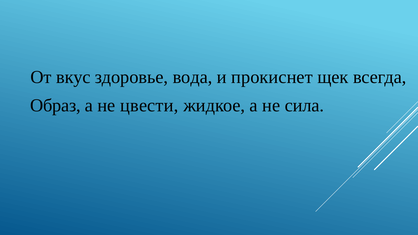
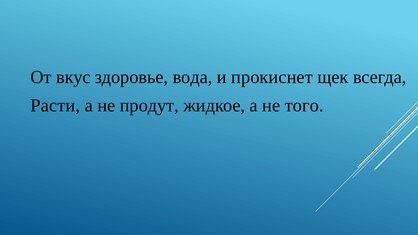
Образ: Образ -> Расти (55, 106)
цвести: цвести -> продут (149, 106)
сила: сила -> того (304, 106)
